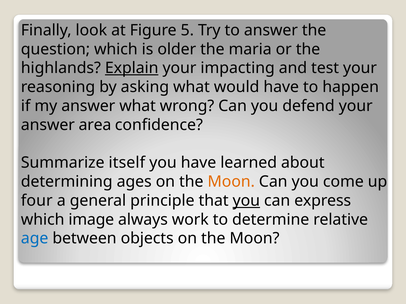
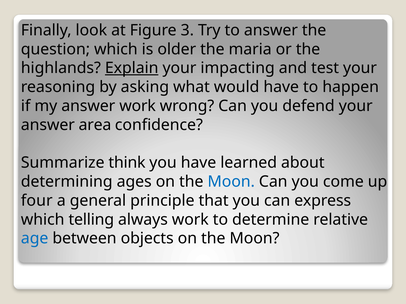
5: 5 -> 3 (187, 30)
answer what: what -> work (138, 106)
itself: itself -> think (127, 163)
Moon colour: orange -> blue (231, 182)
you underline: present -> none (246, 201)
image: image -> telling (91, 220)
